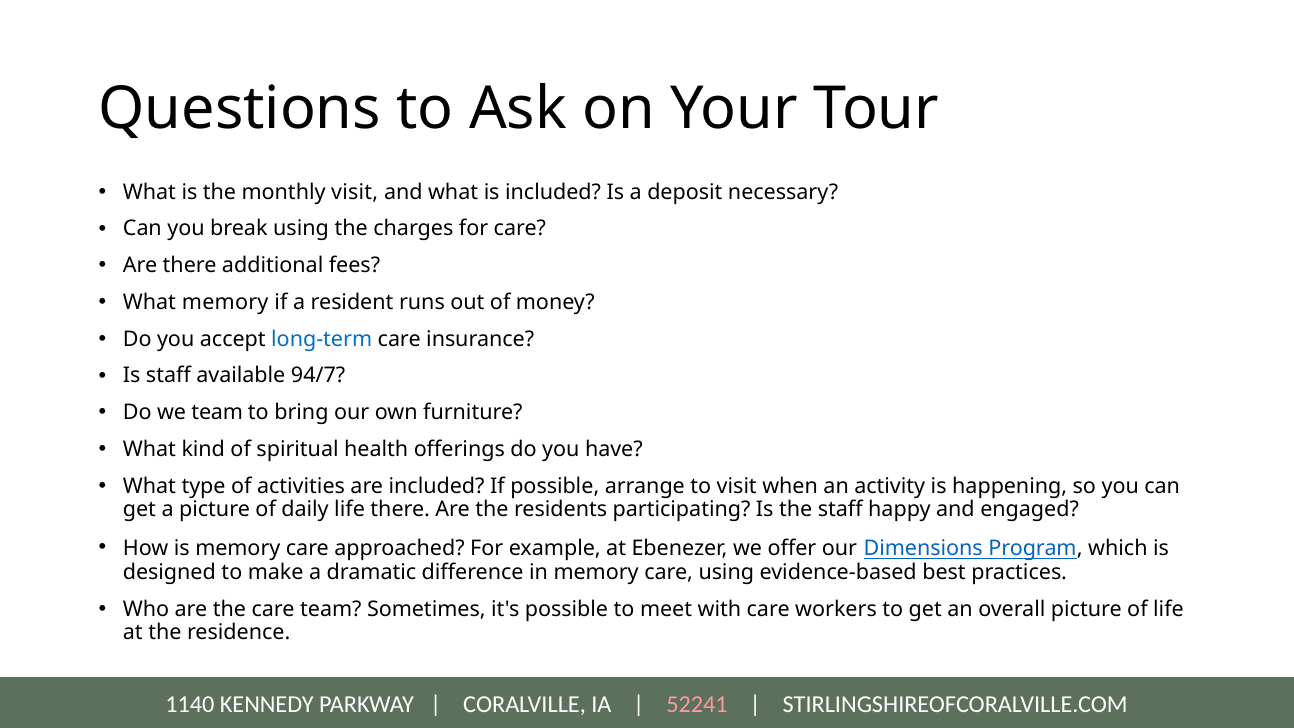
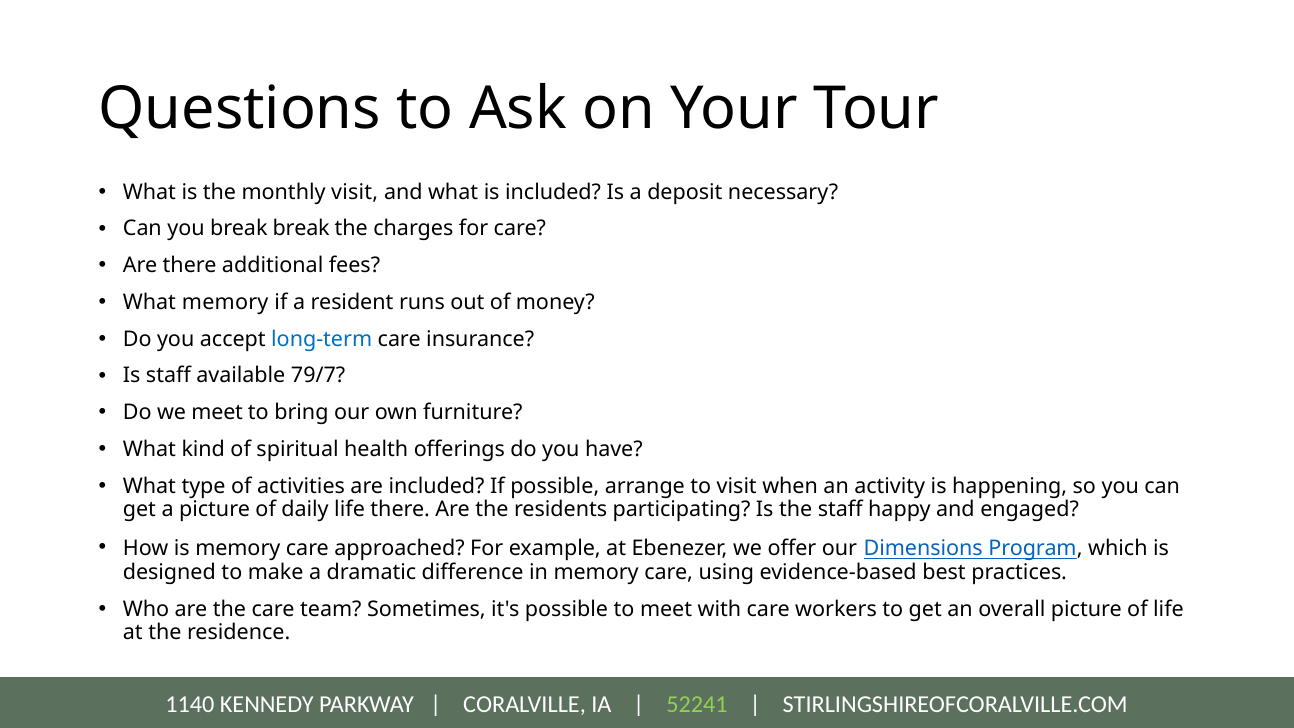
break using: using -> break (301, 229)
94/7: 94/7 -> 79/7 (318, 376)
we team: team -> meet (217, 413)
52241 colour: pink -> light green (697, 704)
